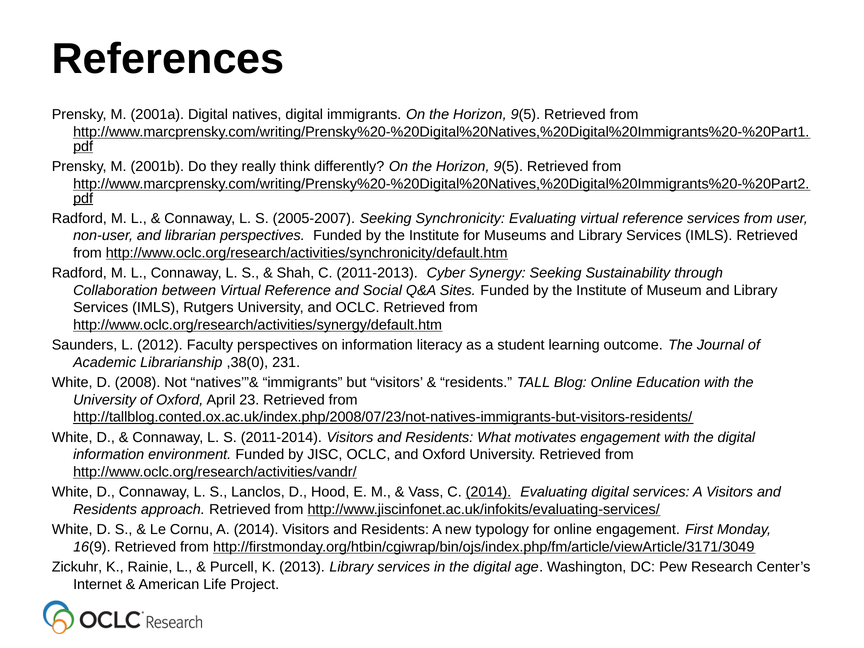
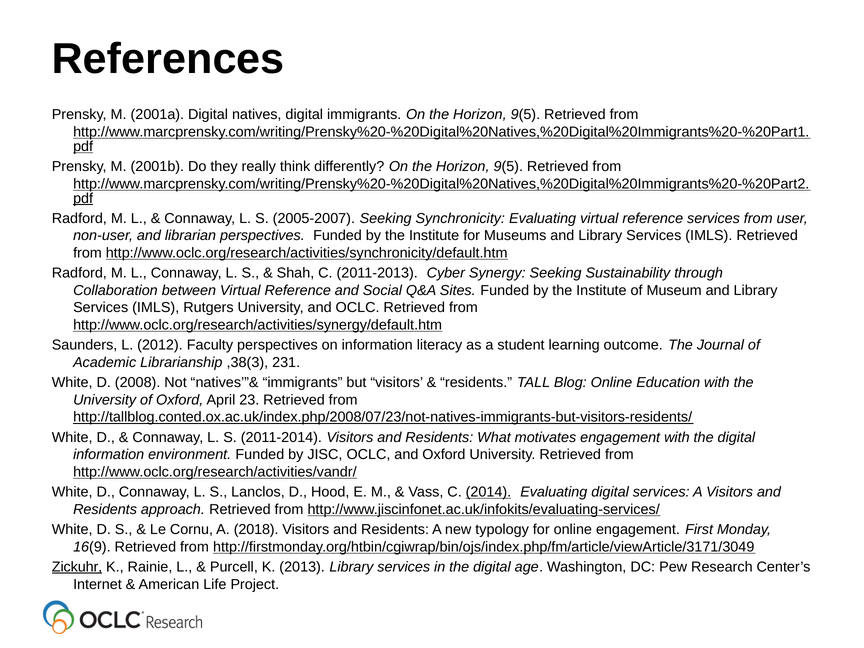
,38(0: ,38(0 -> ,38(3 (247, 362)
A 2014: 2014 -> 2018 (256, 530)
Zickuhr underline: none -> present (77, 567)
